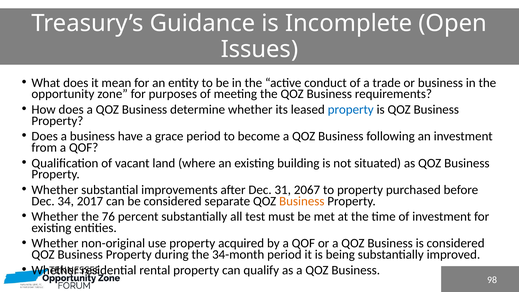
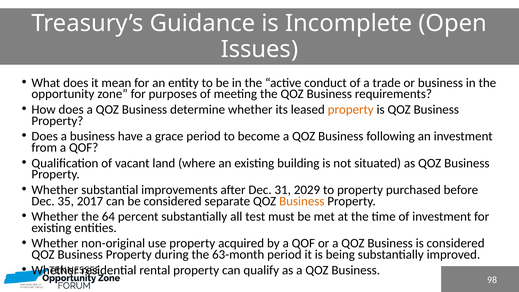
property colour: blue -> orange (351, 110)
2067: 2067 -> 2029 (307, 190)
34: 34 -> 35 (66, 201)
76: 76 -> 64 (108, 217)
34-month: 34-month -> 63-month (238, 255)
